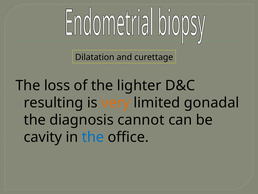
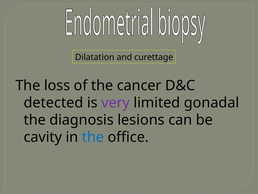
lighter: lighter -> cancer (139, 85)
resulting: resulting -> detected (53, 102)
very colour: orange -> purple (116, 102)
cannot: cannot -> lesions (141, 120)
